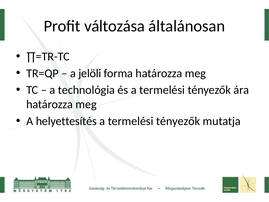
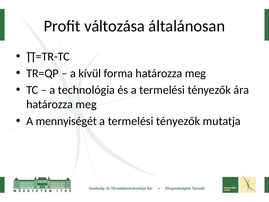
jelöli: jelöli -> kívül (90, 73)
helyettesítés: helyettesítés -> mennyiségét (66, 121)
